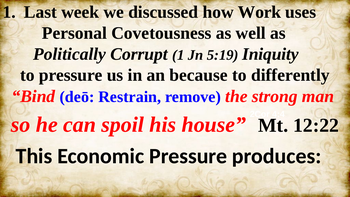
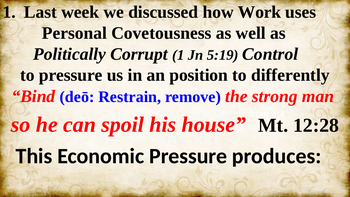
Iniquity: Iniquity -> Control (270, 54)
because: because -> position (199, 75)
12:22: 12:22 -> 12:28 (316, 125)
